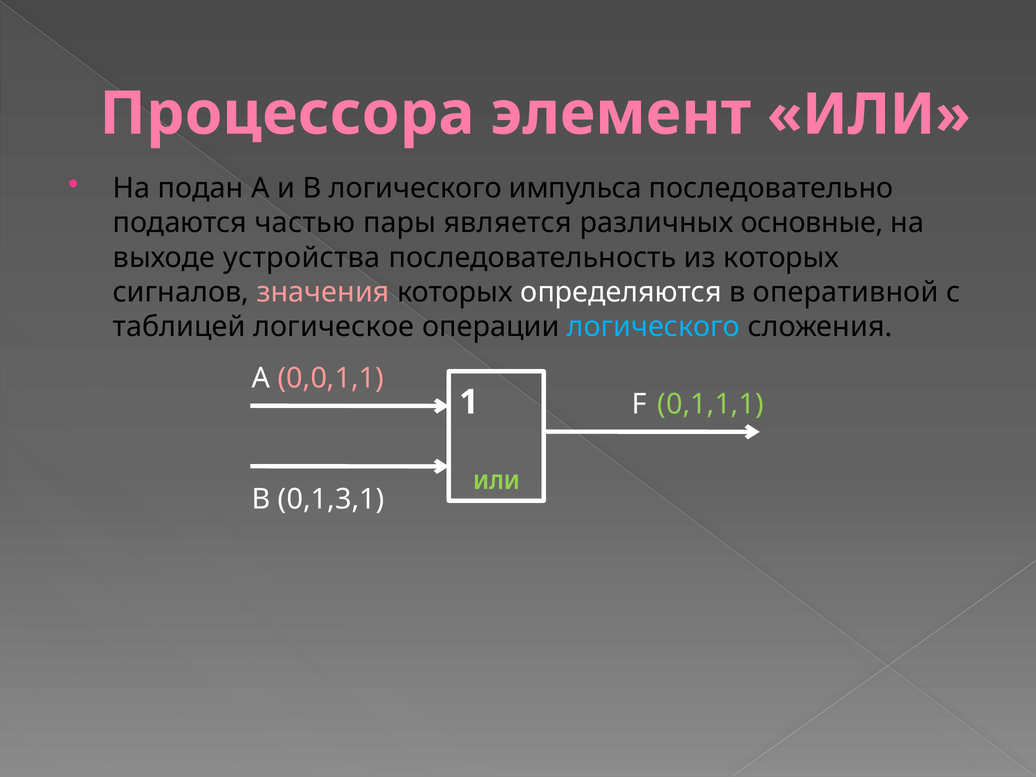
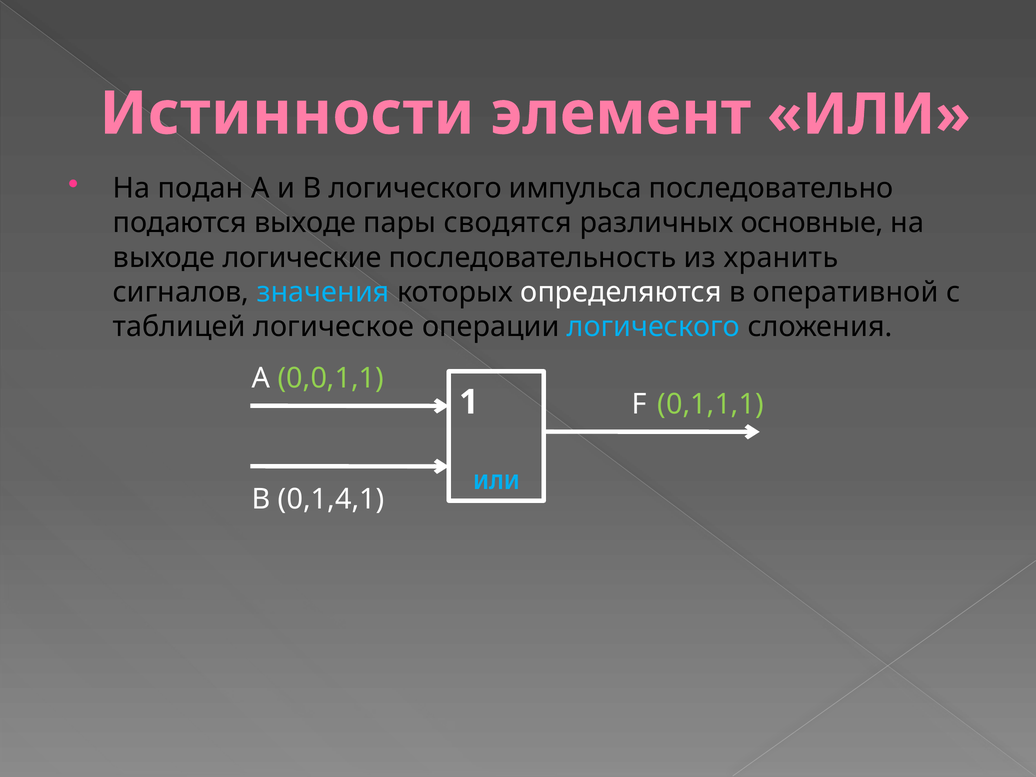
Процессора: Процессора -> Истинности (287, 114)
подаются частью: частью -> выходе (305, 223)
является: является -> сводятся (508, 223)
устройства: устройства -> логические (302, 258)
из которых: которых -> хранить (781, 258)
значения colour: pink -> light blue (323, 292)
0,0,1,1 colour: pink -> light green (331, 378)
ИЛИ colour: light green -> light blue (496, 482)
0,1,3,1: 0,1,3,1 -> 0,1,4,1 (331, 499)
